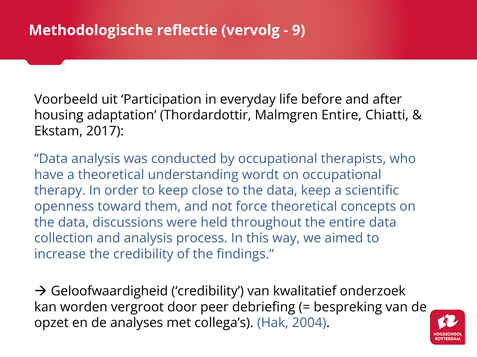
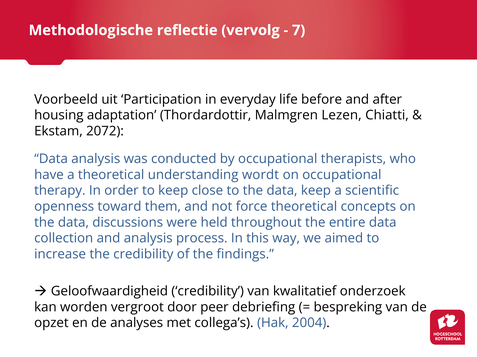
9: 9 -> 7 (299, 30)
Malmgren Entire: Entire -> Lezen (342, 115)
2017: 2017 -> 2072 (105, 131)
